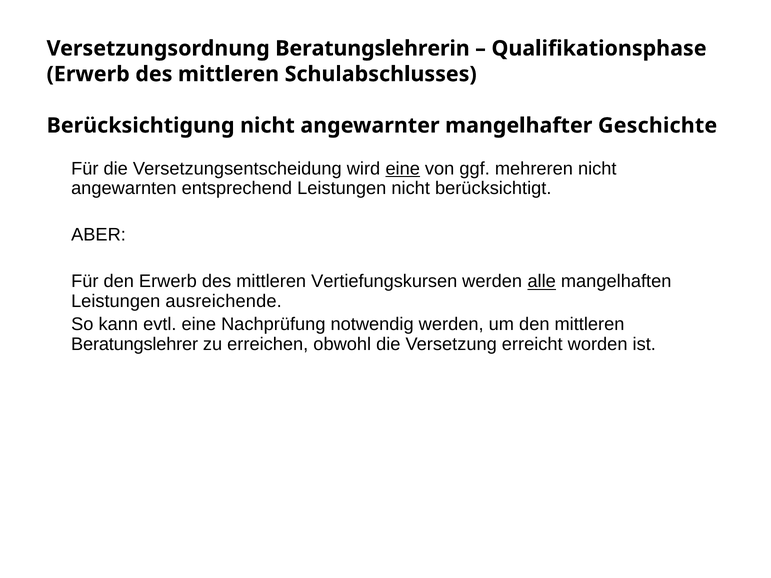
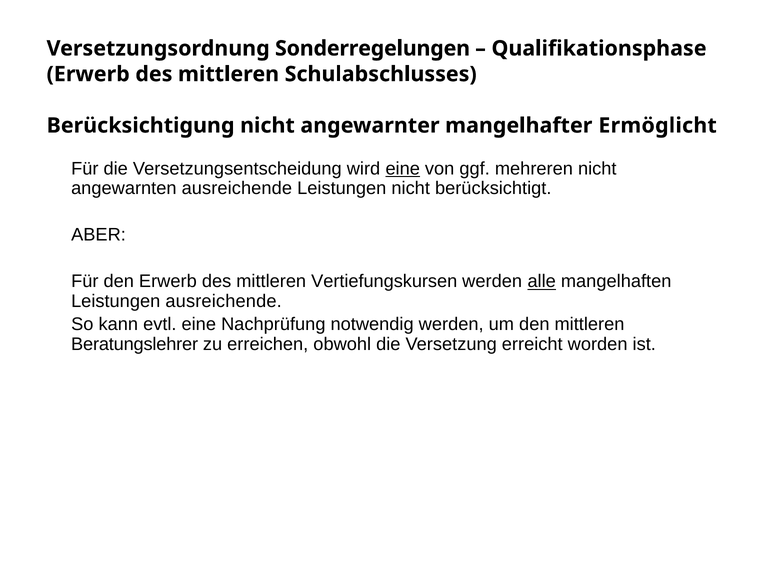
Beratungslehrerin: Beratungslehrerin -> Sonderregelungen (373, 48)
Geschichte: Geschichte -> Ermöglicht (658, 126)
angewarnten entsprechend: entsprechend -> ausreichende (237, 188)
